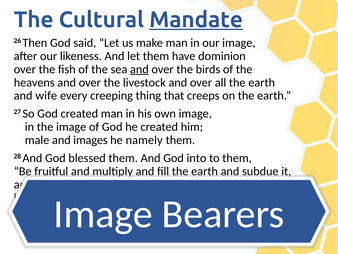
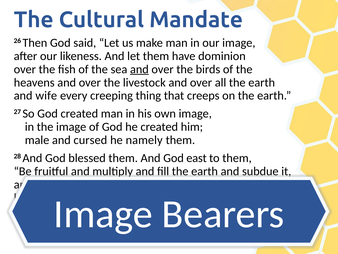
Mandate underline: present -> none (196, 20)
images: images -> cursed (90, 140)
into: into -> east (197, 158)
